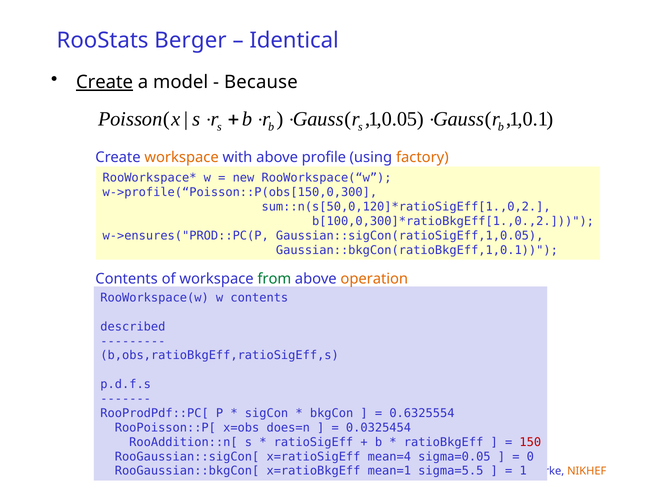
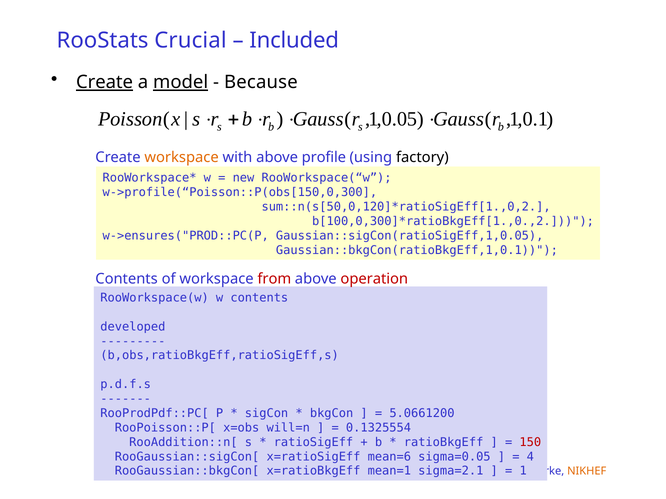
Berger: Berger -> Crucial (190, 40)
Identical: Identical -> Included (294, 40)
model underline: none -> present (181, 82)
factory colour: orange -> black (422, 157)
from colour: green -> red (274, 279)
operation colour: orange -> red (374, 279)
described: described -> developed (133, 327)
0.6325554: 0.6325554 -> 5.0661200 (422, 414)
does=n: does=n -> will=n (288, 428)
0.0325454: 0.0325454 -> 0.1325554 (379, 428)
mean=4: mean=4 -> mean=6 (389, 457)
0: 0 -> 4 (530, 457)
sigma=5.5: sigma=5.5 -> sigma=2.1 (451, 471)
